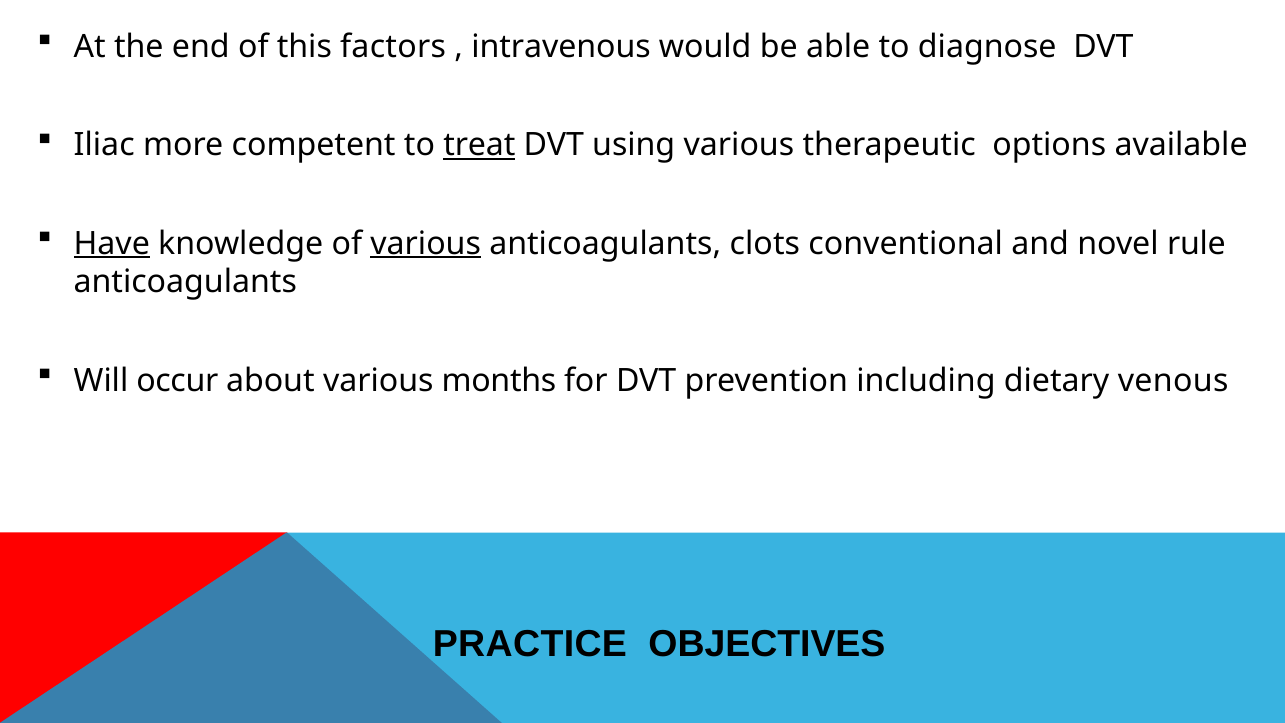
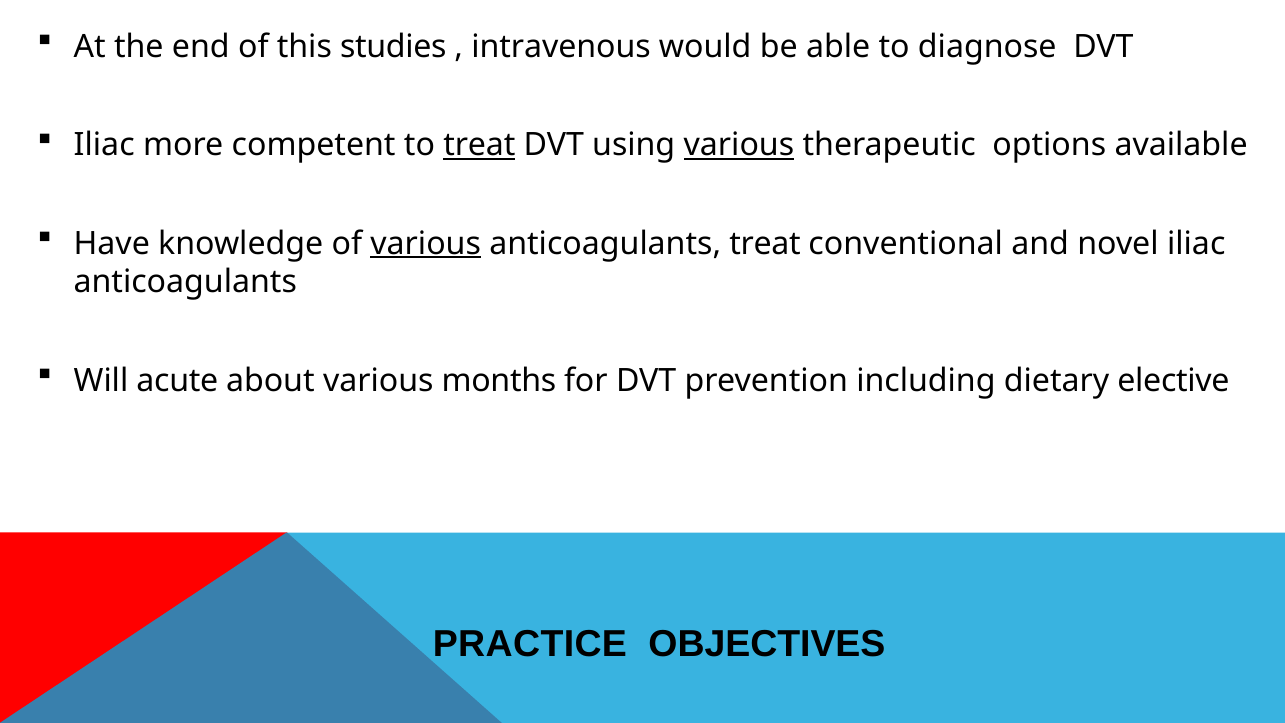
factors: factors -> studies (393, 46)
various underline: none -> present (739, 145)
Have underline: present -> none (112, 243)
anticoagulants clots: clots -> treat (765, 243)
novel rule: rule -> iliac (1196, 243)
occur: occur -> acute (177, 380)
venous: venous -> elective (1173, 380)
